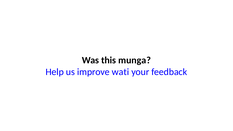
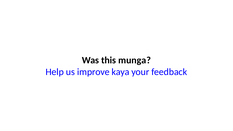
wati: wati -> kaya (121, 72)
